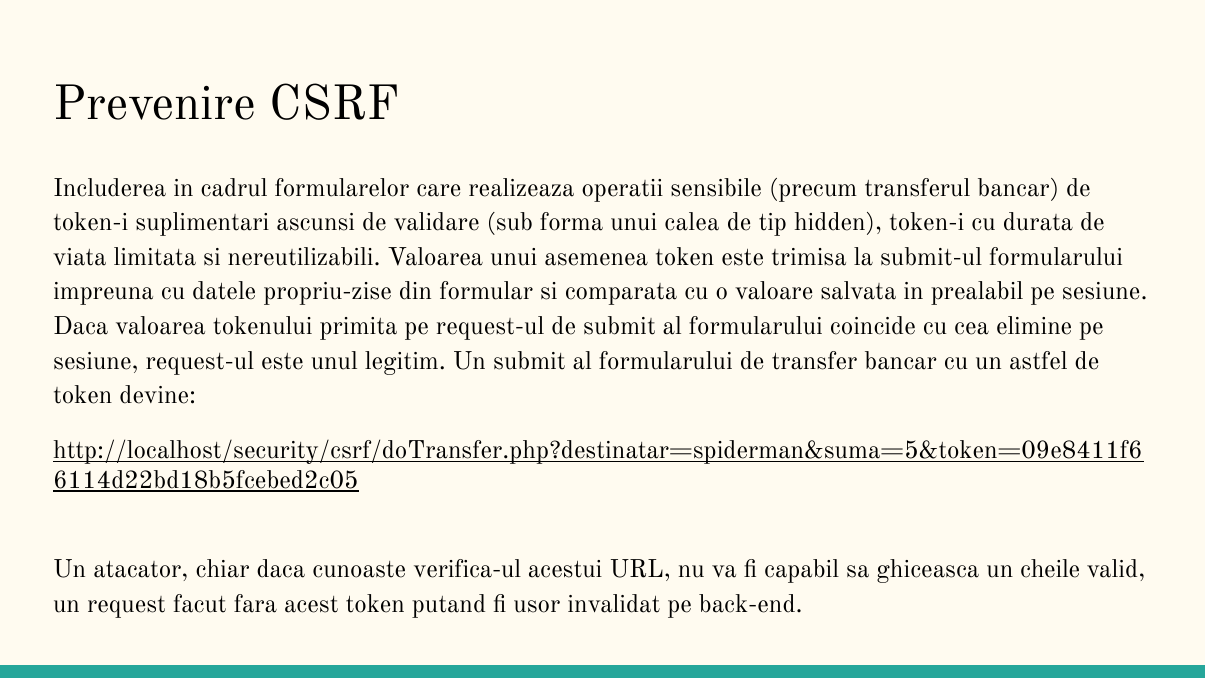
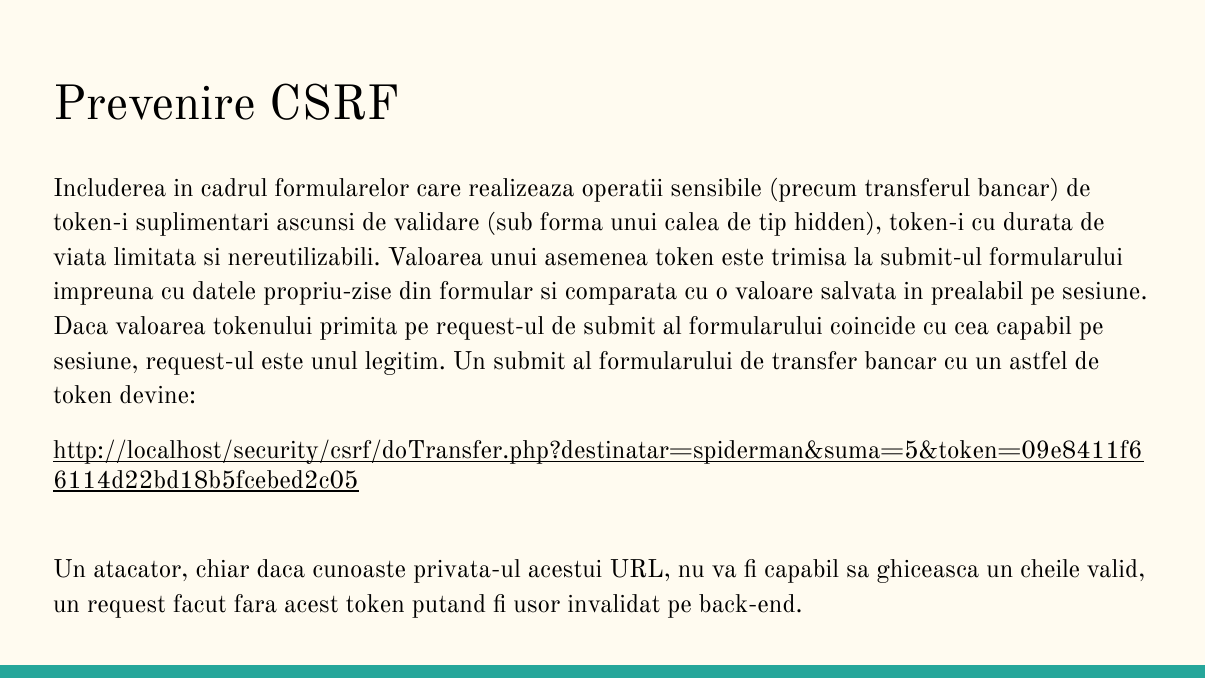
cea elimine: elimine -> capabil (1034, 326)
verifica-ul: verifica-ul -> privata-ul (467, 569)
